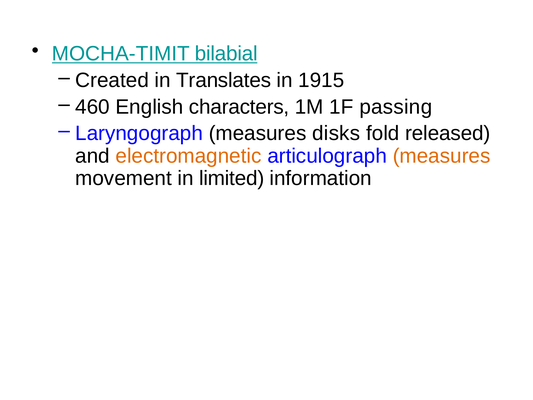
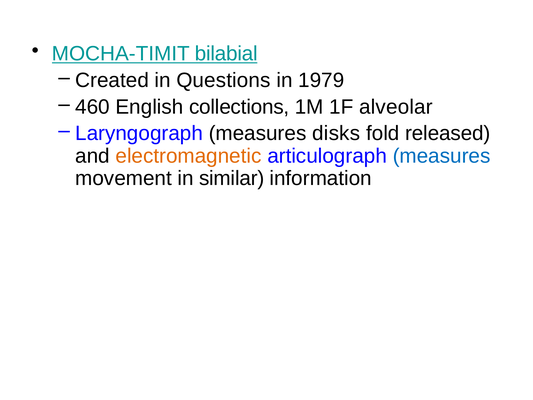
Translates: Translates -> Questions (223, 80)
1915: 1915 -> 1979 (321, 80)
characters: characters -> collections (239, 107)
passing: passing -> alveolar (396, 107)
measures colour: orange -> blue (442, 156)
limited: limited -> similar (232, 178)
